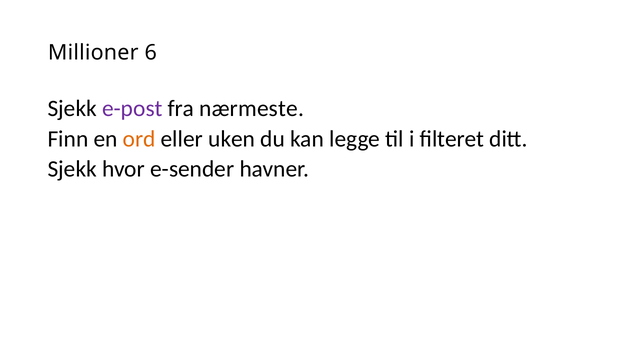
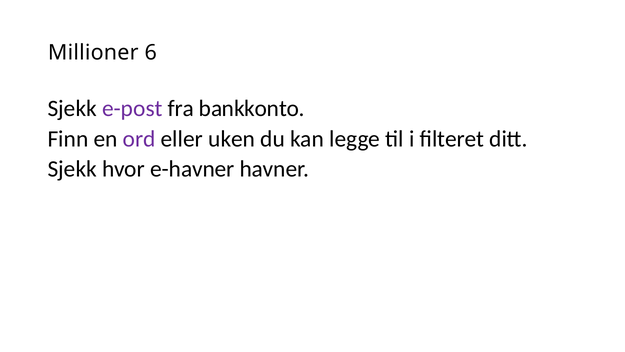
nærmeste: nærmeste -> bankkonto (252, 108)
ord colour: orange -> purple (139, 139)
e-sender: e-sender -> e-havner (192, 169)
